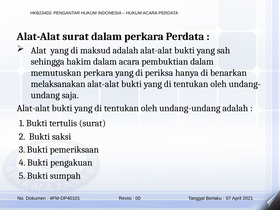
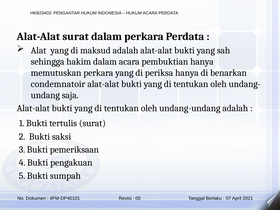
pembuktian dalam: dalam -> hanya (202, 62)
melaksanakan: melaksanakan -> condemnatoir (58, 84)
